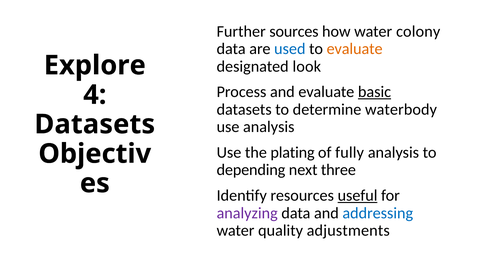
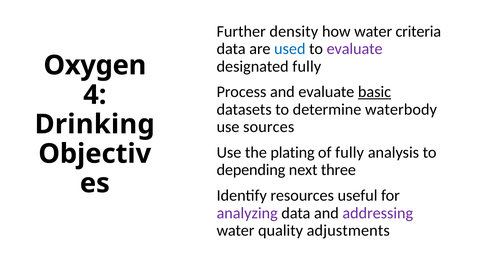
sources: sources -> density (294, 31)
colony: colony -> criteria (418, 31)
evaluate colour: orange -> purple (355, 49)
designated look: look -> fully (307, 66)
Explore: Explore -> Oxygen (95, 65)
Datasets: Datasets -> Drinking (95, 124)
use analysis: analysis -> sources (269, 127)
useful underline: present -> none (358, 195)
addressing colour: blue -> purple (378, 213)
